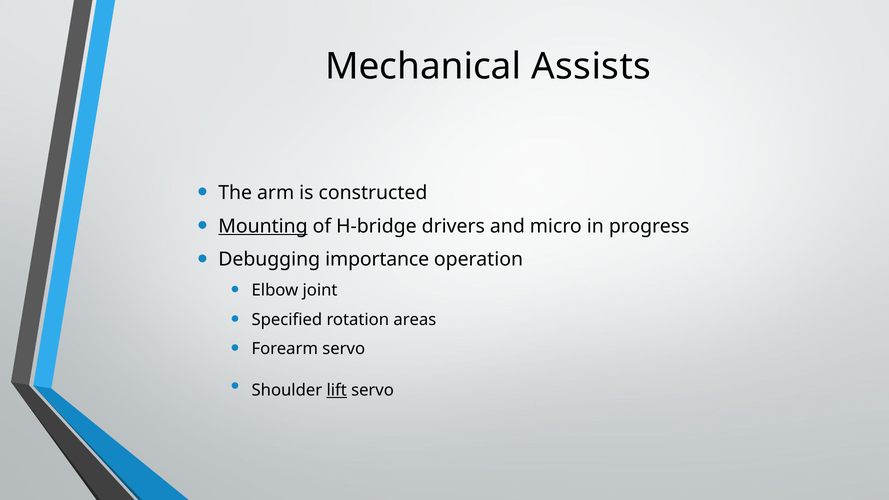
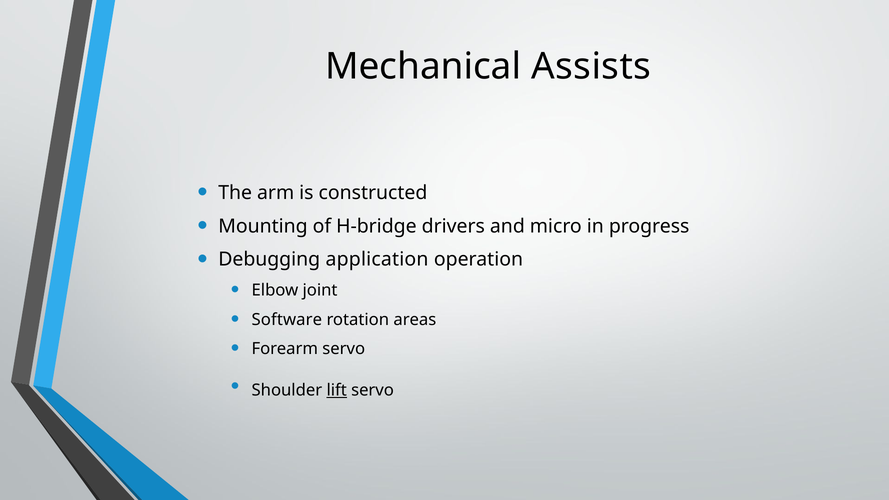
Mounting underline: present -> none (263, 226)
importance: importance -> application (377, 260)
Specified: Specified -> Software (287, 320)
